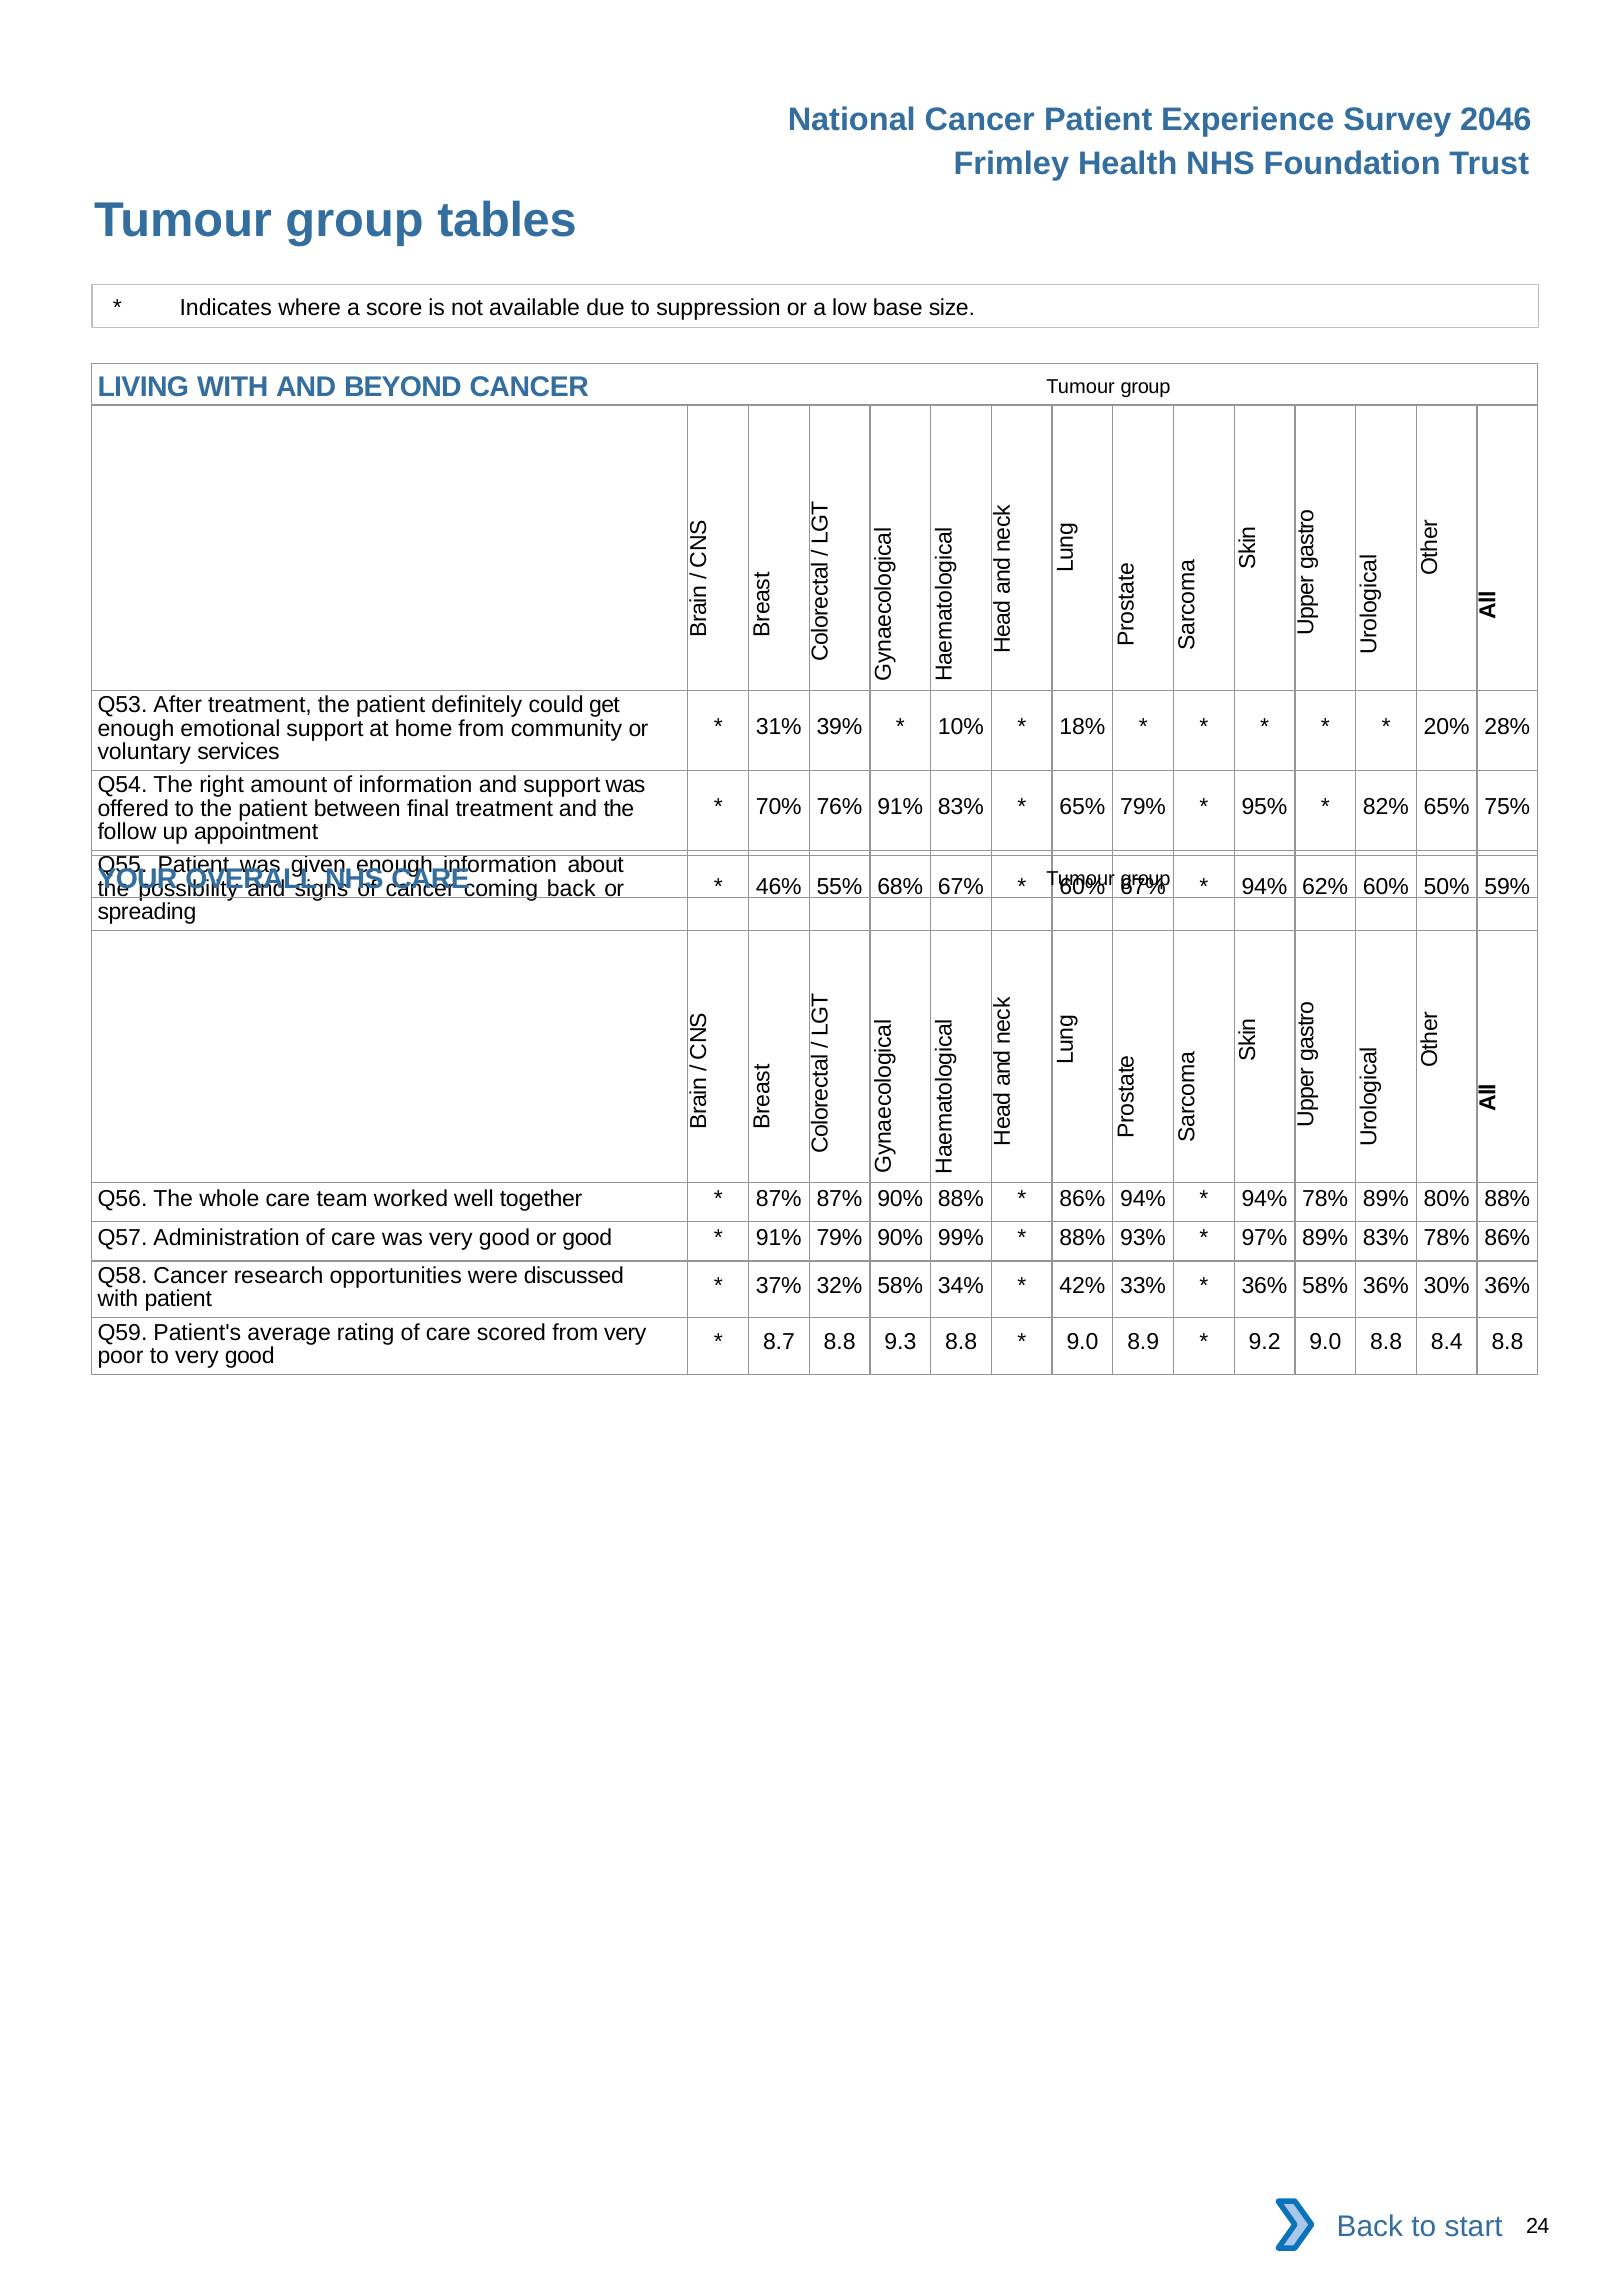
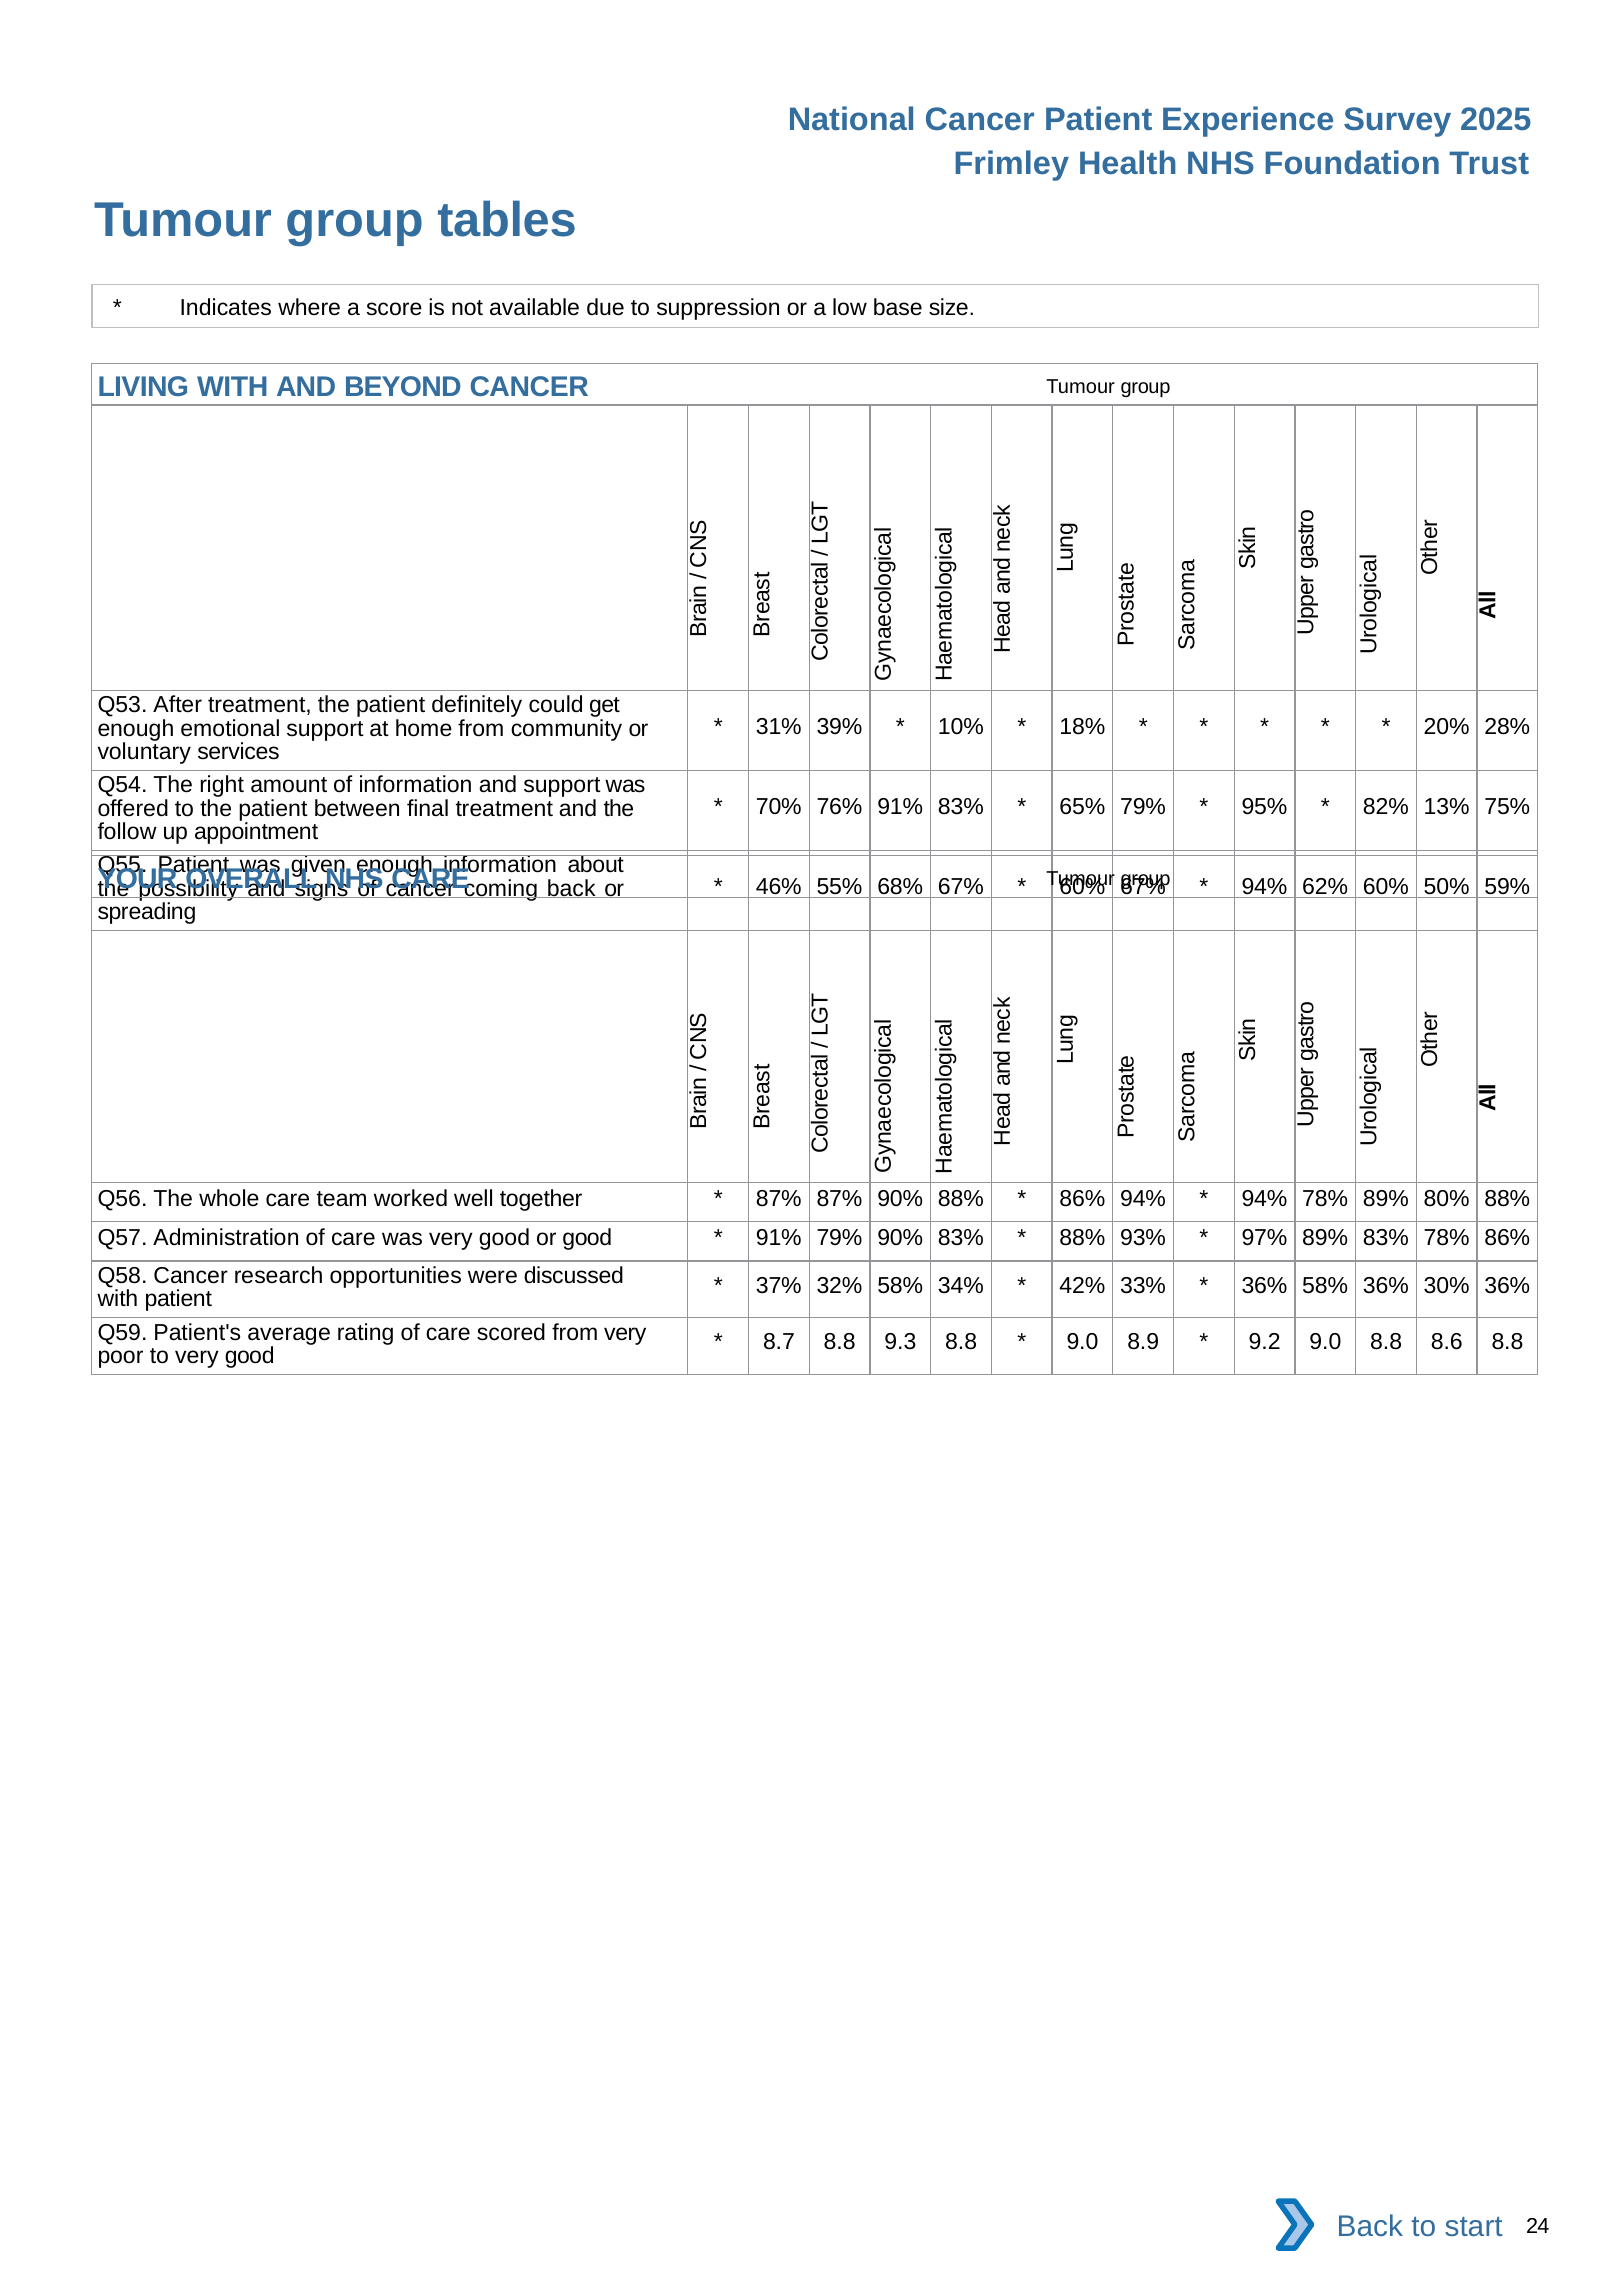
2046: 2046 -> 2025 (1496, 120)
82% 65%: 65% -> 13% (1447, 806)
90% 99%: 99% -> 83% (961, 1238)
8.4: 8.4 -> 8.6 (1447, 1342)
